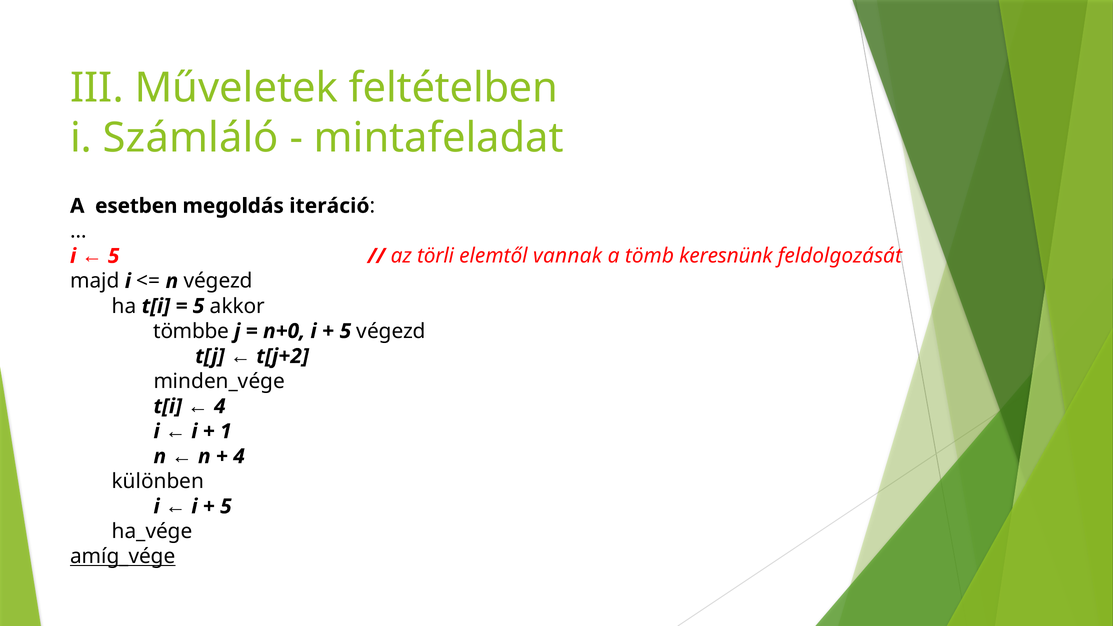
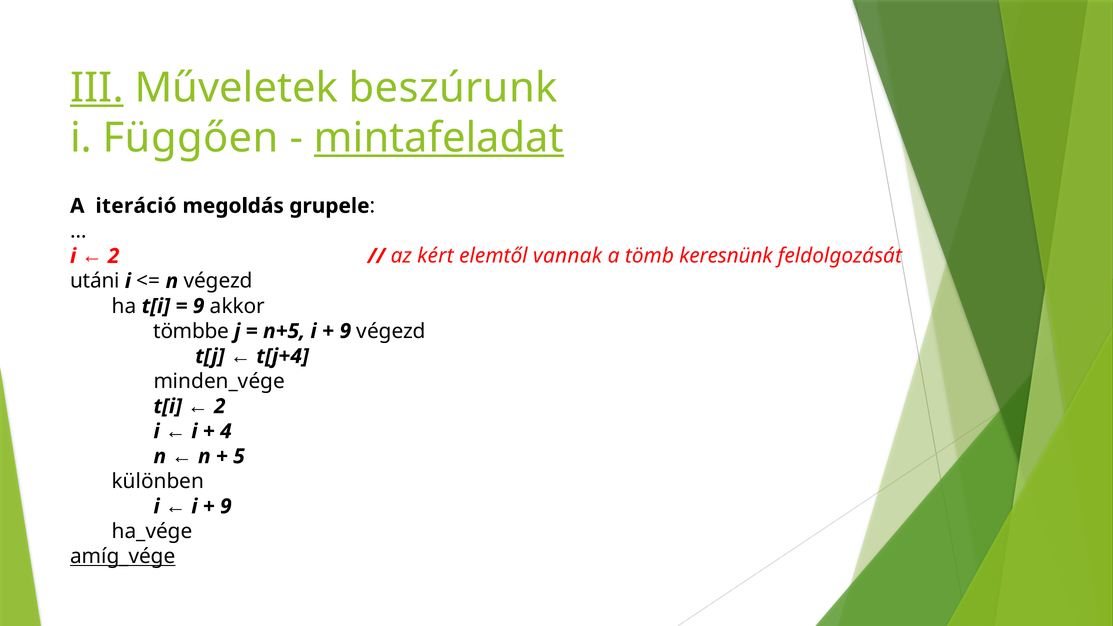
III underline: none -> present (97, 88)
feltételben: feltételben -> beszúrunk (453, 88)
Számláló: Számláló -> Függően (191, 138)
mintafeladat underline: none -> present (439, 138)
esetben: esetben -> iteráció (136, 206)
iteráció: iteráció -> grupele (329, 206)
5: 5 -> 2 (114, 256)
törli: törli -> kért (435, 256)
majd: majd -> utáni (95, 281)
5: 5 -> 9 (199, 306)
n+0: n+0 -> n+5 (284, 331)
5: 5 -> 9 (345, 331)
t[j+2: t[j+2 -> t[j+4 (283, 356)
4: 4 -> 2 (220, 406)
1: 1 -> 4 (226, 431)
4: 4 -> 5 (239, 456)
5: 5 -> 9 (226, 506)
